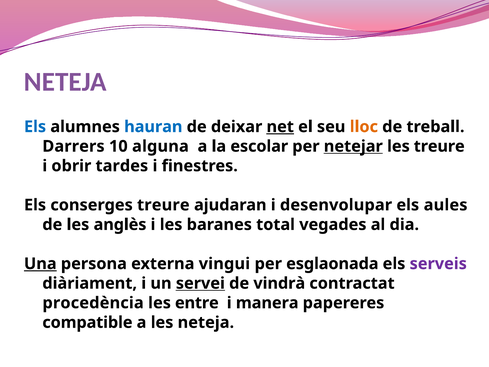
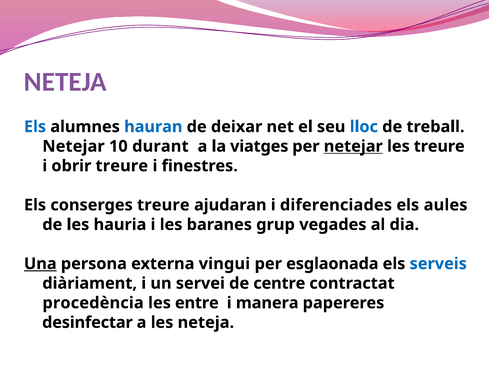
net underline: present -> none (280, 127)
lloc colour: orange -> blue (364, 127)
Darrers: Darrers -> Netejar (73, 146)
alguna: alguna -> durant (160, 146)
escolar: escolar -> viatges (259, 146)
obrir tardes: tardes -> treure (122, 166)
desenvolupar: desenvolupar -> diferenciades (336, 205)
anglès: anglès -> hauria (120, 224)
total: total -> grup (276, 224)
serveis colour: purple -> blue (438, 264)
servei underline: present -> none (200, 283)
vindrà: vindrà -> centre (279, 283)
compatible: compatible -> desinfectar (87, 322)
